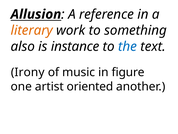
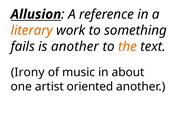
also: also -> fails (23, 46)
is instance: instance -> another (75, 46)
the colour: blue -> orange (127, 46)
figure: figure -> about (128, 72)
